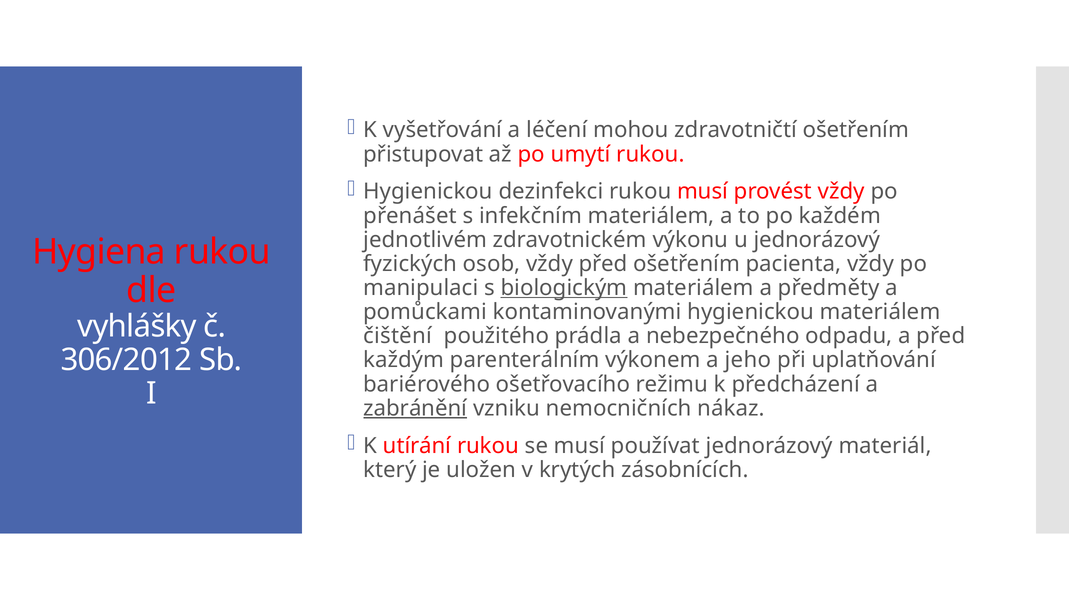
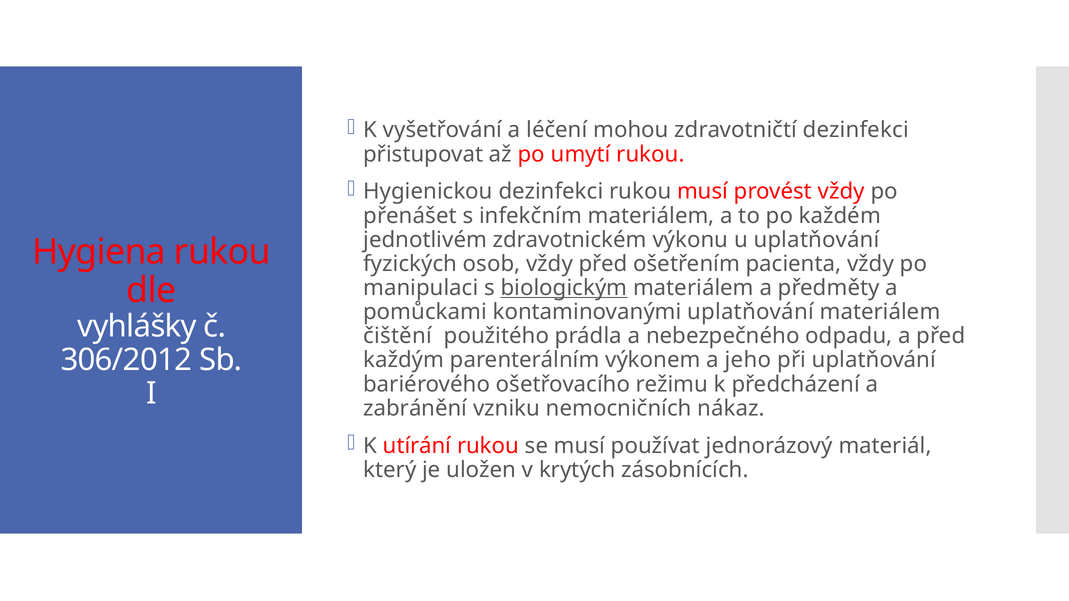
zdravotničtí ošetřením: ošetřením -> dezinfekci (856, 130)
u jednorázový: jednorázový -> uplatňování (817, 240)
kontaminovanými hygienickou: hygienickou -> uplatňování (751, 312)
zabránění underline: present -> none (415, 408)
